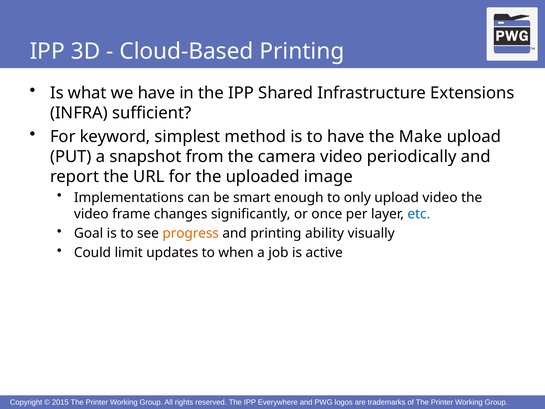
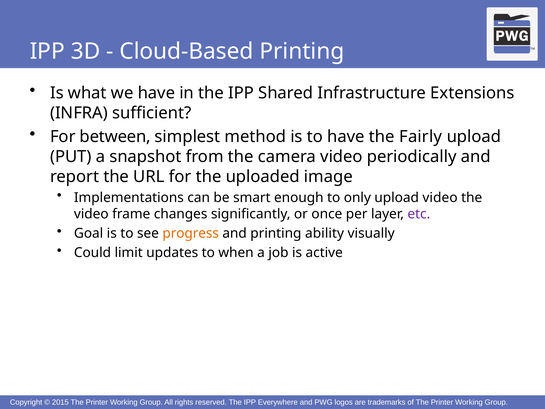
keyword: keyword -> between (115, 137)
Make: Make -> Fairly (421, 137)
etc colour: blue -> purple (419, 214)
